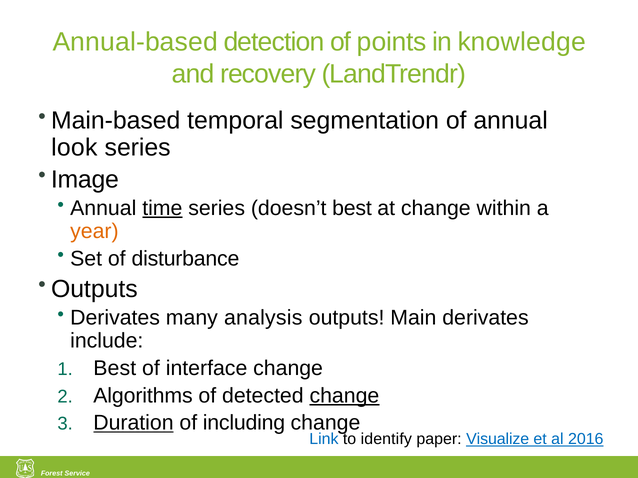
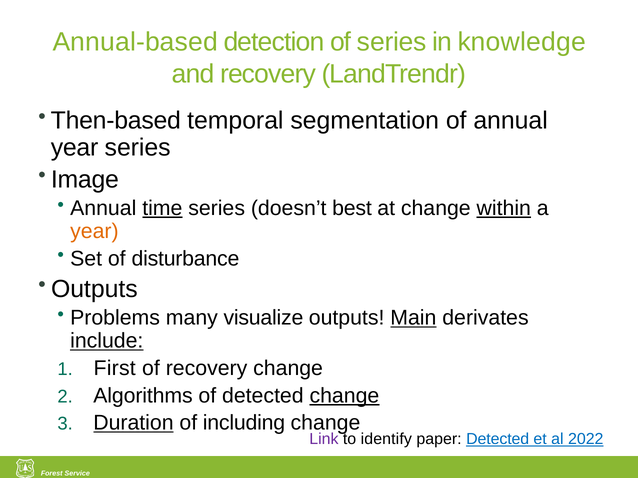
of points: points -> series (392, 42)
Main-based: Main-based -> Then-based (116, 121)
look: look -> year (75, 148)
within underline: none -> present (504, 208)
Derivates: Derivates -> Problems (115, 318)
analysis: analysis -> visualize (263, 318)
Main underline: none -> present (413, 318)
include underline: none -> present (107, 341)
Best: Best -> First (115, 369)
of interface: interface -> recovery (207, 369)
Link colour: blue -> purple (324, 439)
paper Visualize: Visualize -> Detected (498, 439)
2016: 2016 -> 2022 (586, 439)
